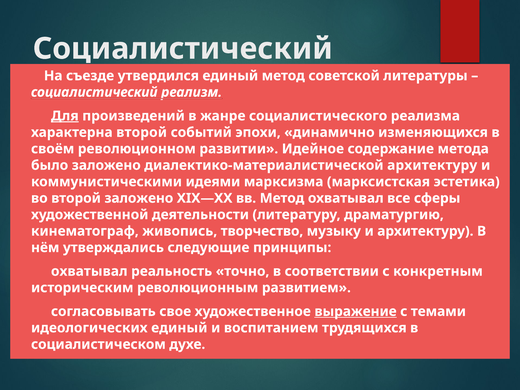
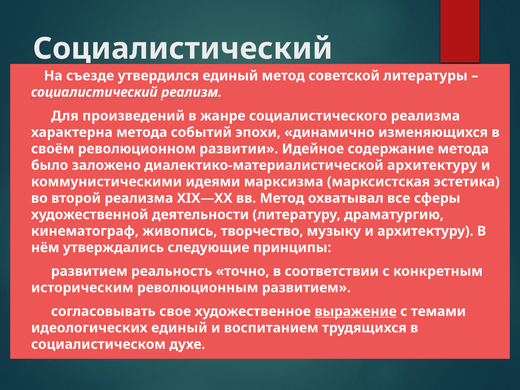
Для underline: present -> none (65, 116)
характерна второй: второй -> метода (142, 132)
второй заложено: заложено -> реализма (139, 198)
охватывал: охватывал -> развитием (89, 271)
